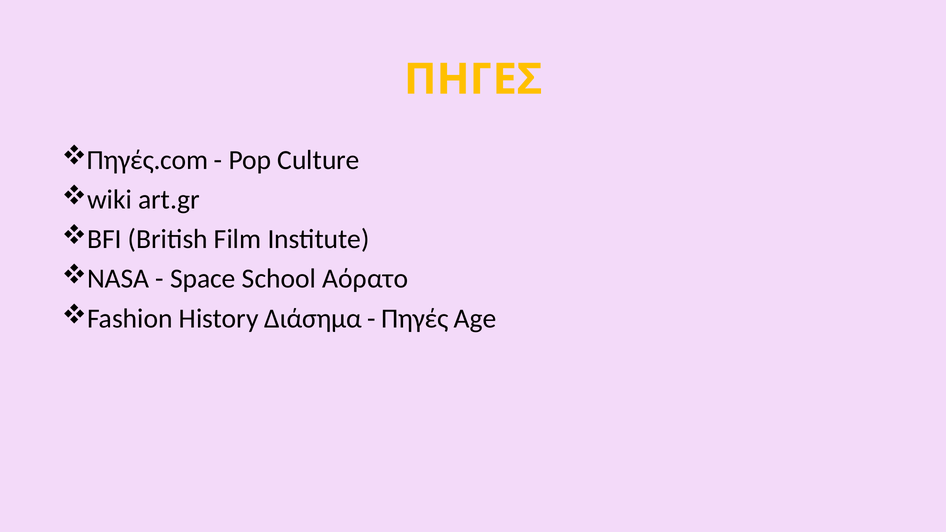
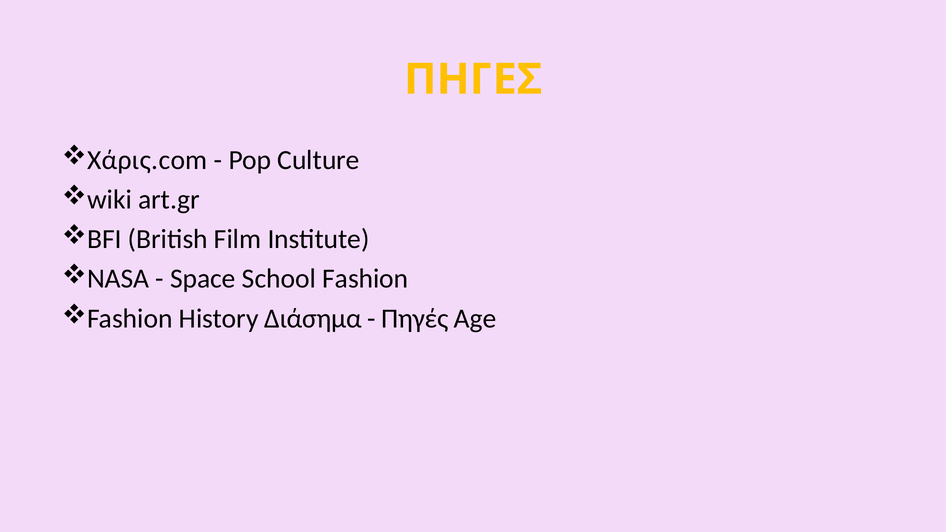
Πηγές.com: Πηγές.com -> Χάρις.com (147, 160)
School Αόρατο: Αόρατο -> Fashion (365, 279)
